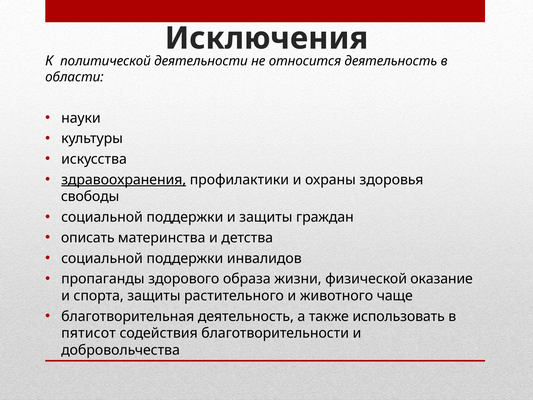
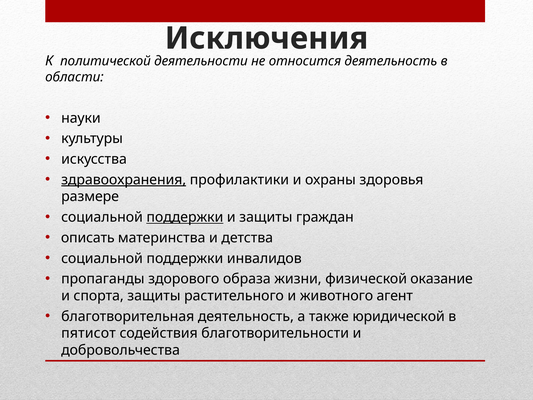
свободы: свободы -> размере (90, 197)
поддержки underline: none -> present (185, 217)
чаще: чаще -> агент (395, 296)
использовать: использовать -> юридической (399, 316)
